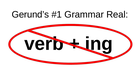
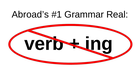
Gerund’s: Gerund’s -> Abroad’s (30, 14)
